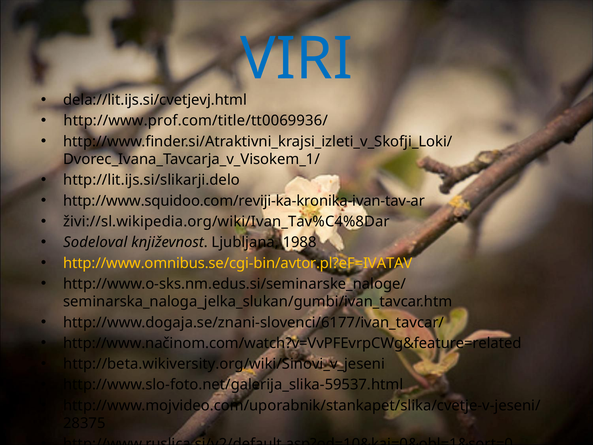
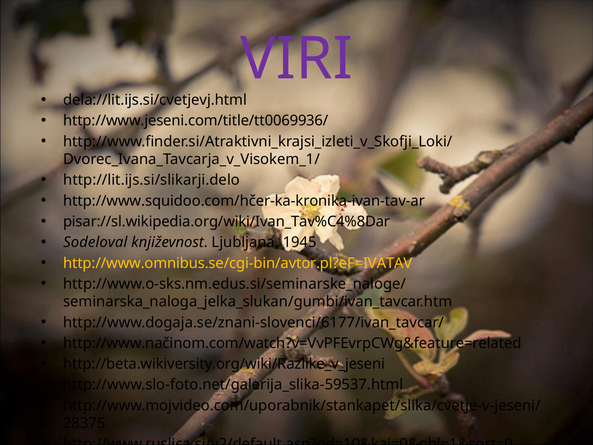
VIRI colour: blue -> purple (296, 59)
http://www.prof.com/title/tt0069936/: http://www.prof.com/title/tt0069936/ -> http://www.jeseni.com/title/tt0069936/ (196, 121)
http://www.squidoo.com/reviji-ka-kronika-ivan-tav-ar: http://www.squidoo.com/reviji-ka-kronika-ivan-tav-ar -> http://www.squidoo.com/hčer-ka-kronika-ivan-tav-ar (244, 201)
živi://sl.wikipedia.org/wiki/Ivan_Tav%C4%8Dar: živi://sl.wikipedia.org/wiki/Ivan_Tav%C4%8Dar -> pisar://sl.wikipedia.org/wiki/Ivan_Tav%C4%8Dar (227, 221)
1988: 1988 -> 1945 (300, 242)
http://beta.wikiversity.org/wiki/Sinovi_v_jeseni: http://beta.wikiversity.org/wiki/Sinovi_v_jeseni -> http://beta.wikiversity.org/wiki/Razlike_v_jeseni (224, 364)
